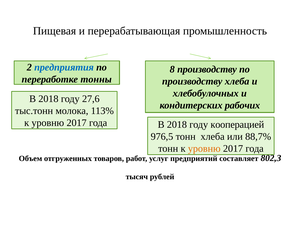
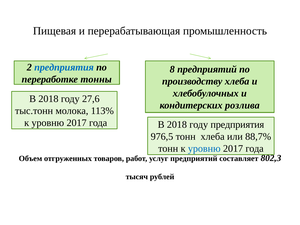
8 производству: производству -> предприятий (207, 69)
рабочих: рабочих -> розлива (242, 105)
году кооперацией: кооперацией -> предприятия (237, 125)
уровню colour: orange -> blue (204, 149)
